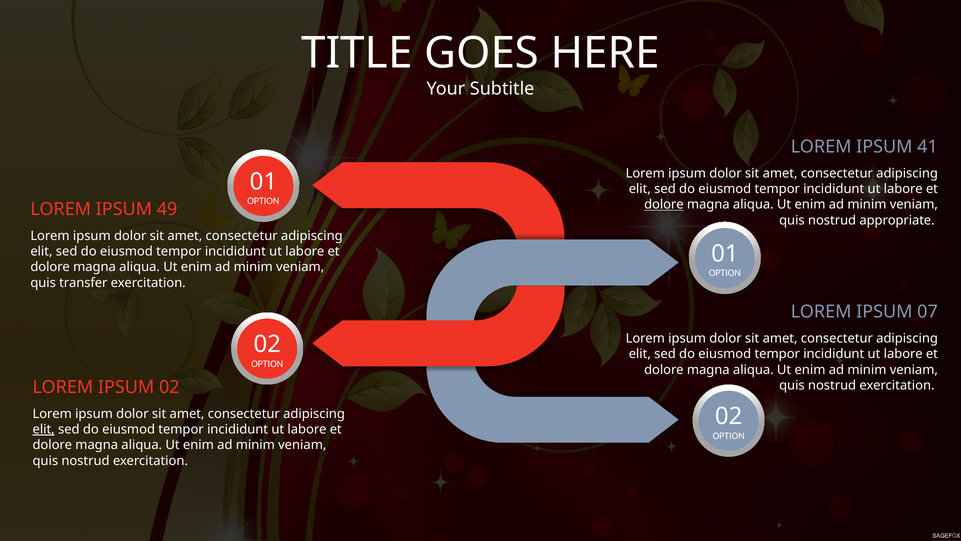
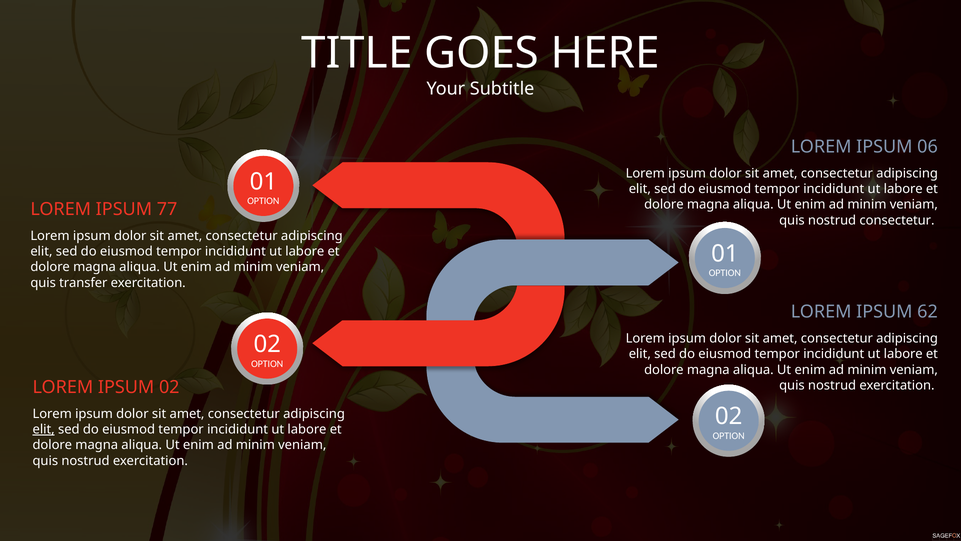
41: 41 -> 06 (928, 147)
dolore underline: present -> none (664, 205)
49: 49 -> 77 (167, 209)
nostrud appropriate: appropriate -> consectetur (897, 220)
07: 07 -> 62 (928, 312)
